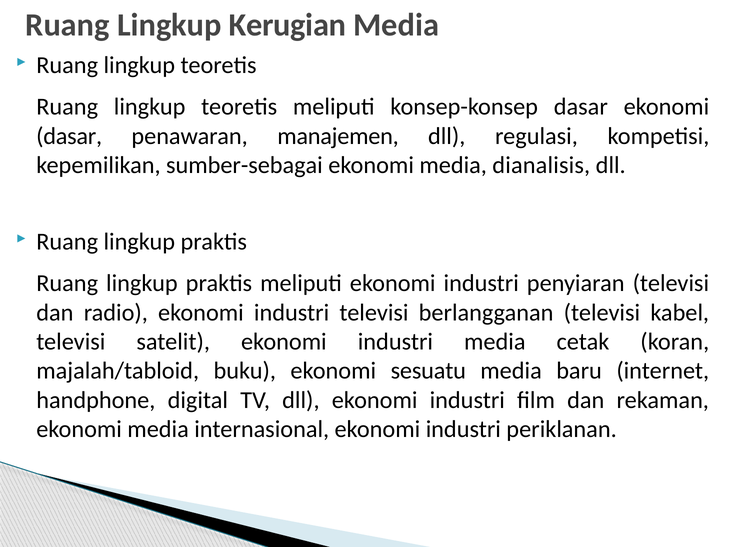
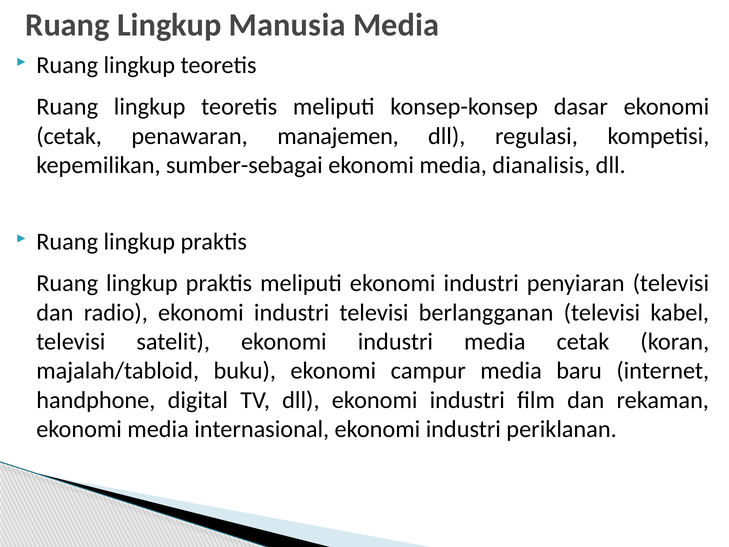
Kerugian: Kerugian -> Manusia (287, 25)
dasar: dasar -> cetak (69, 136)
sesuatu: sesuatu -> campur (428, 371)
